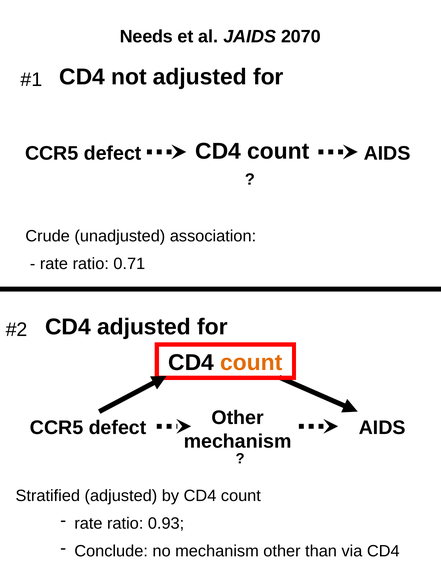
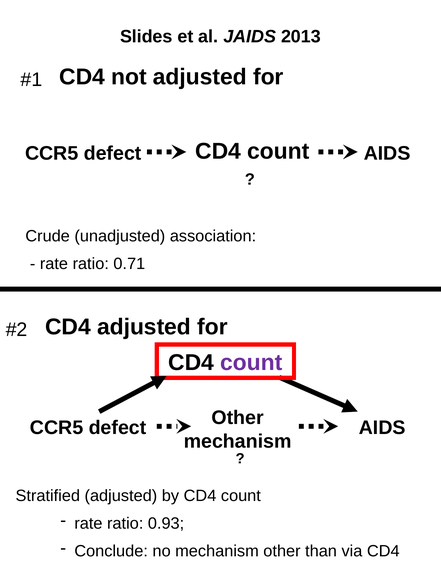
Needs: Needs -> Slides (146, 37)
2070: 2070 -> 2013 (301, 37)
count colour: orange -> purple (251, 363)
